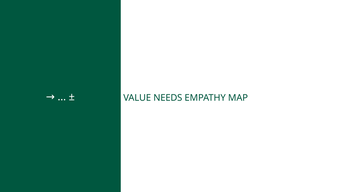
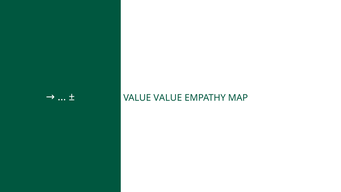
VALUE NEEDS: NEEDS -> VALUE (168, 98)
